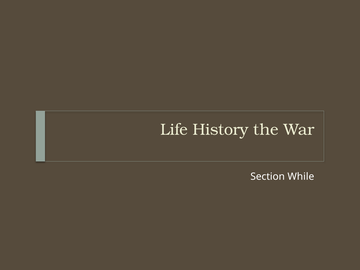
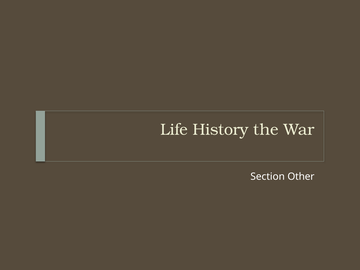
While: While -> Other (301, 176)
